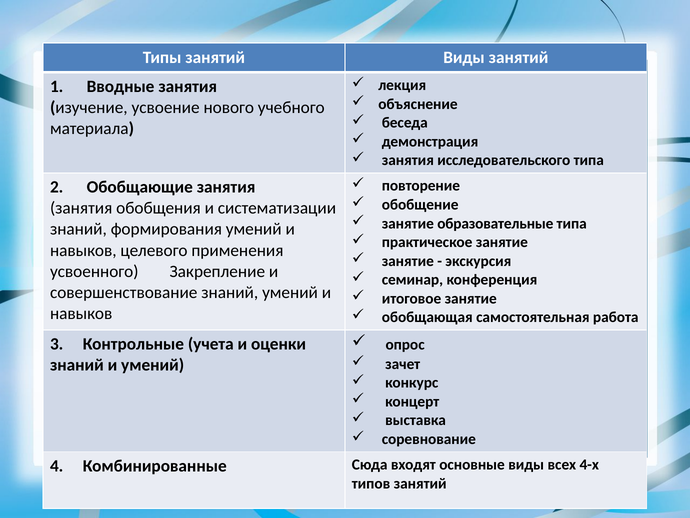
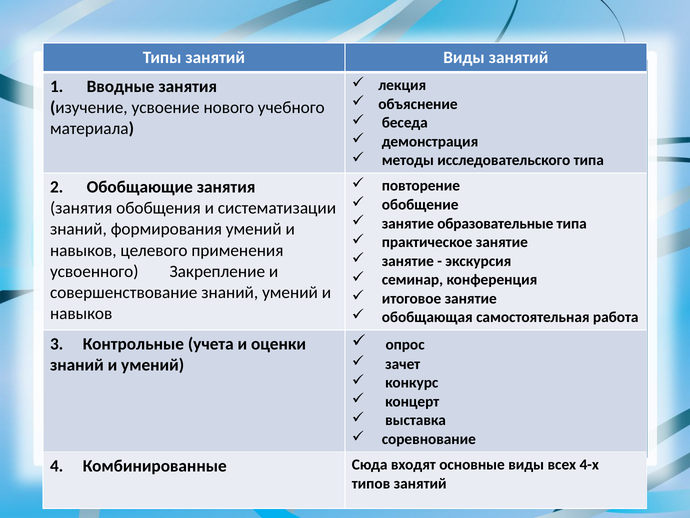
занятия: занятия -> методы (408, 160)
